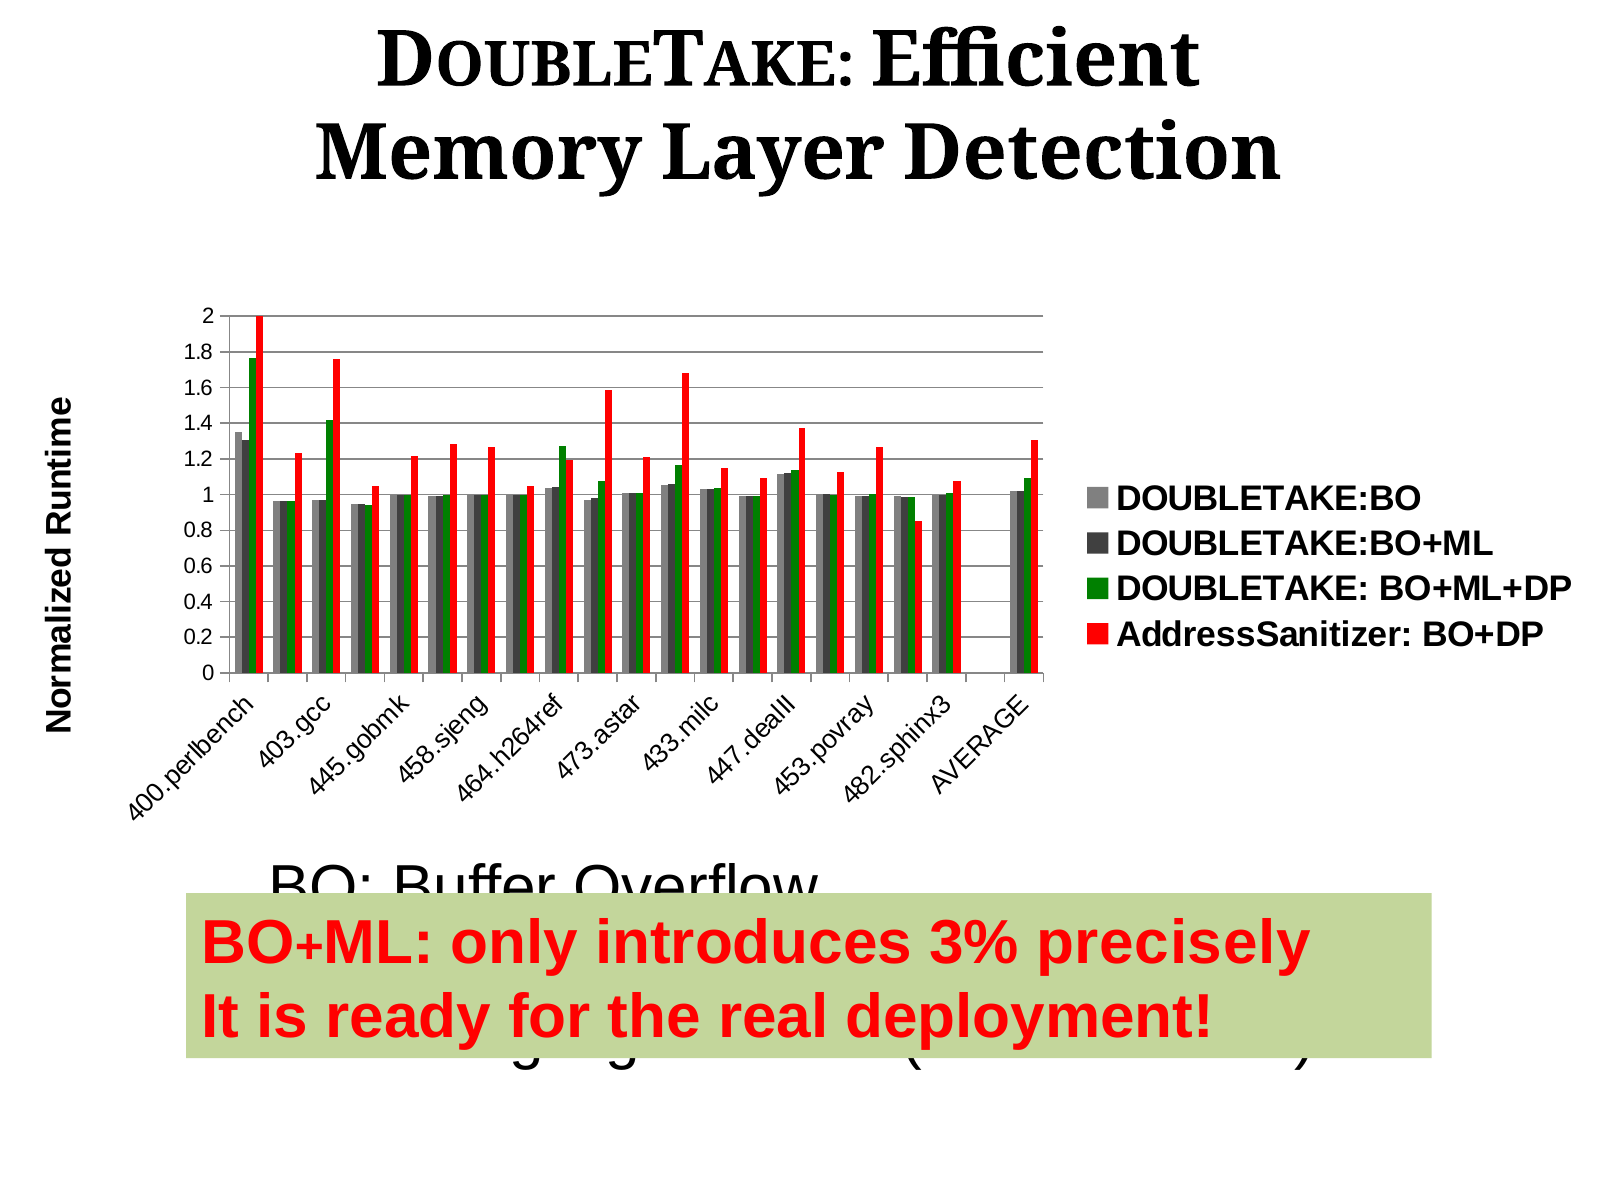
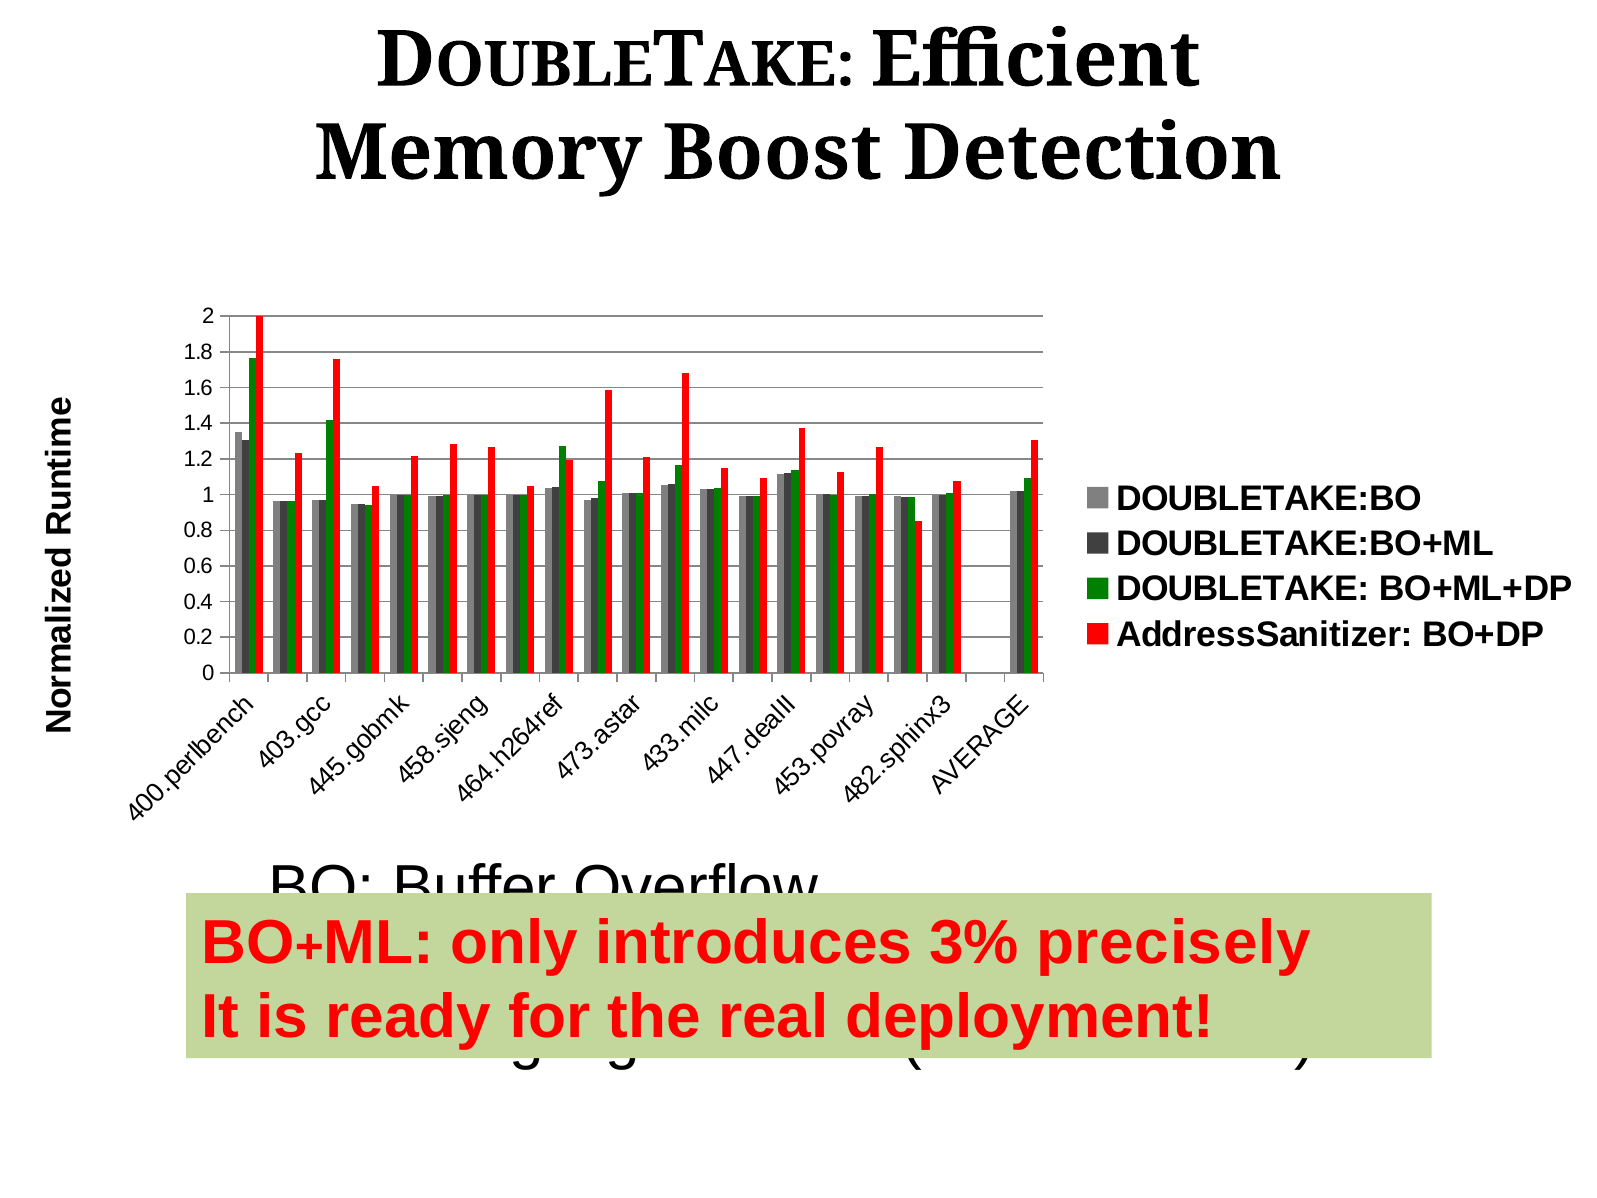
Layer: Layer -> Boost (772, 153)
